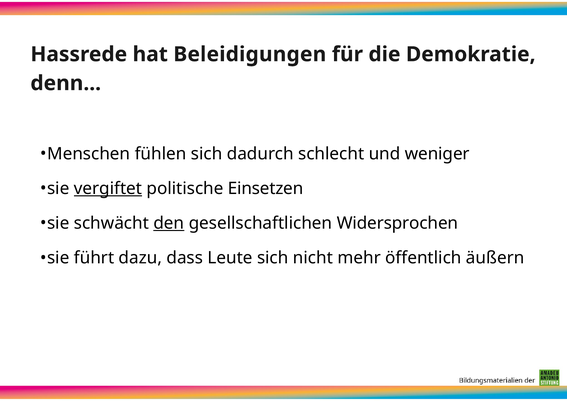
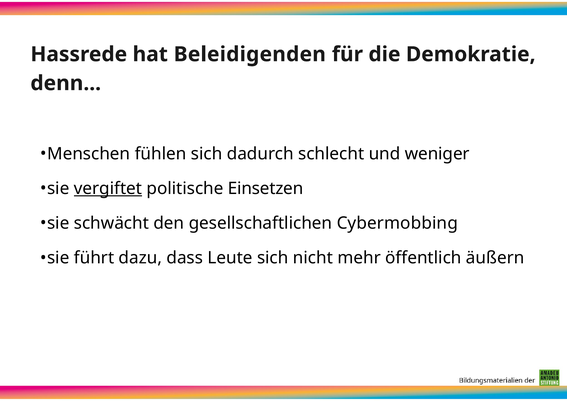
Beleidigungen: Beleidigungen -> Beleidigenden (250, 54)
den underline: present -> none (169, 223)
Widersprochen: Widersprochen -> Cybermobbing (397, 223)
